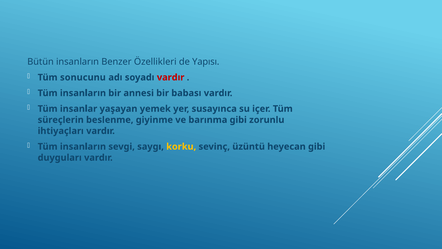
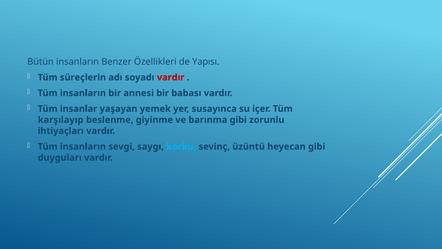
sonucunu: sonucunu -> süreçlerin (83, 77)
süreçlerin: süreçlerin -> karşılayıp (61, 120)
korku colour: yellow -> light blue (181, 146)
